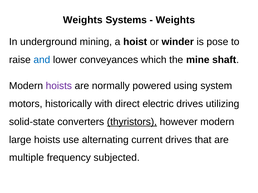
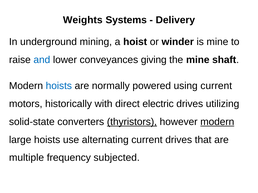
Weights: Weights -> Delivery (175, 20)
is pose: pose -> mine (217, 42)
which: which -> giving (154, 60)
hoists colour: purple -> blue (59, 86)
using system: system -> current (216, 86)
modern underline: none -> present (217, 122)
